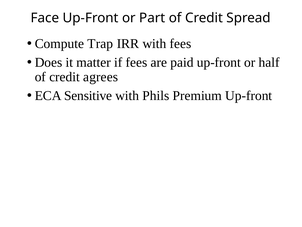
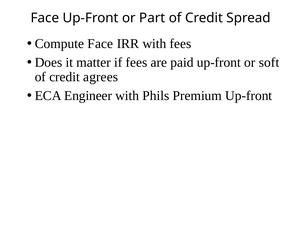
Compute Trap: Trap -> Face (100, 44)
half: half -> soft (269, 62)
Sensitive: Sensitive -> Engineer (88, 95)
